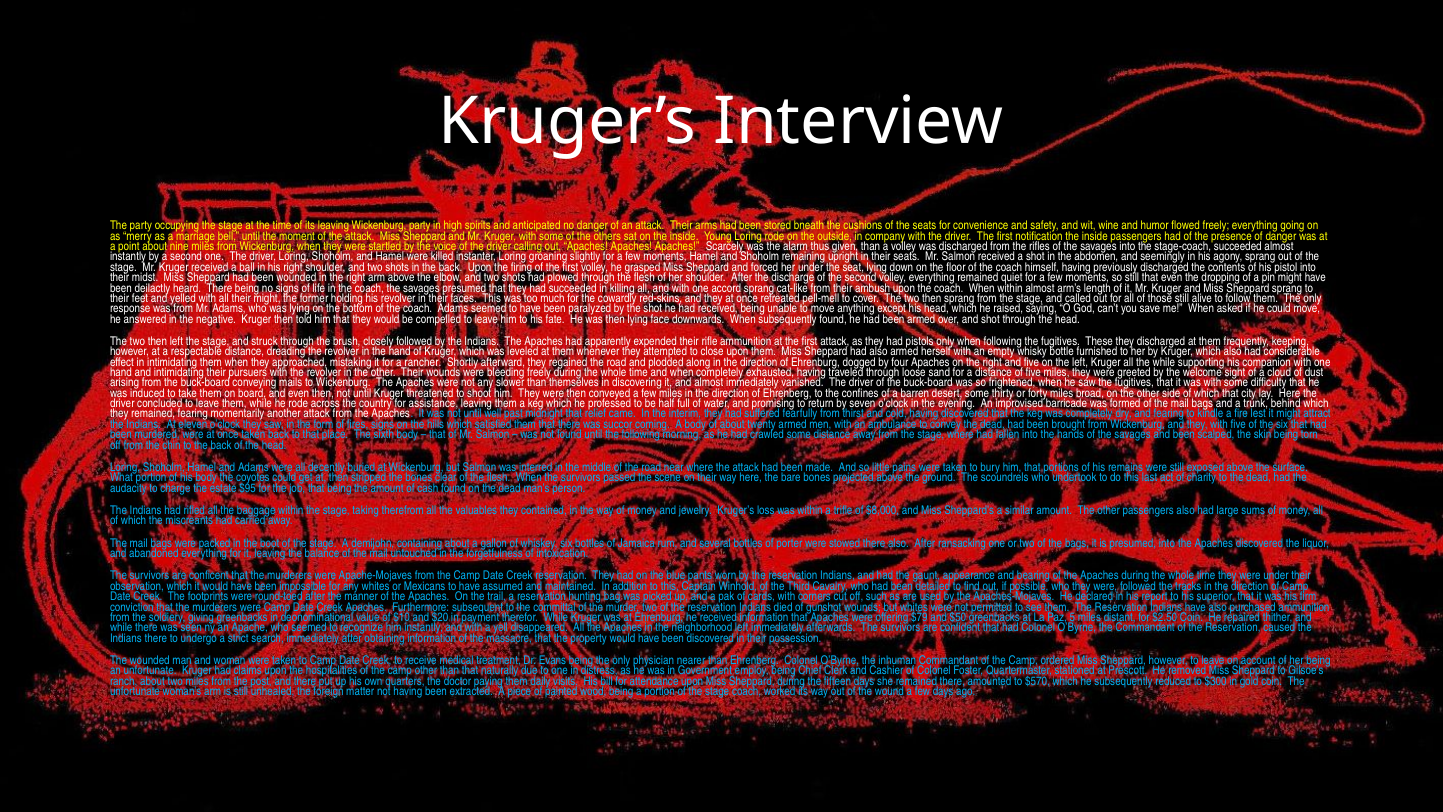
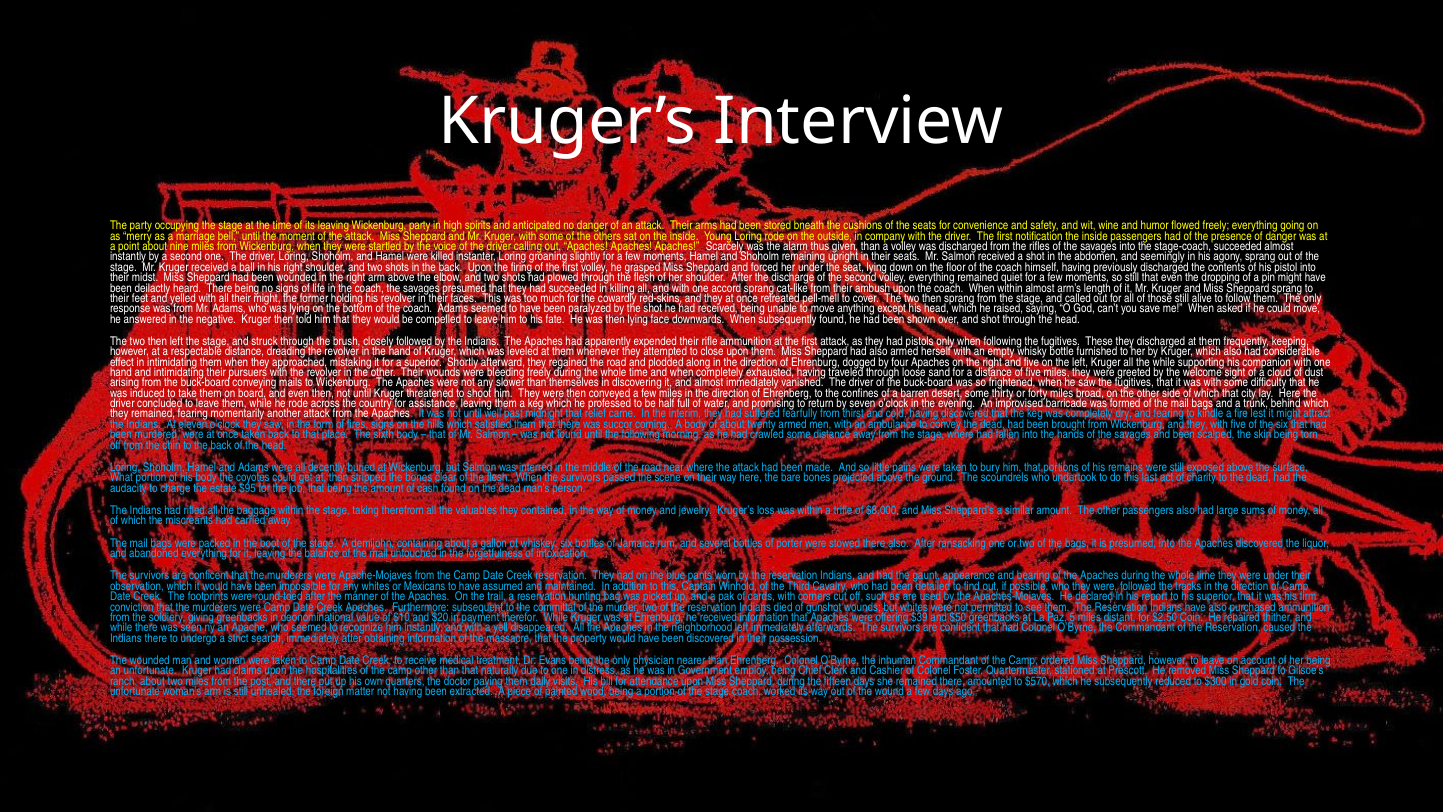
been armed: armed -> shown (921, 319)
a rancher: rancher -> superior (423, 362)
$79: $79 -> $39 (919, 617)
